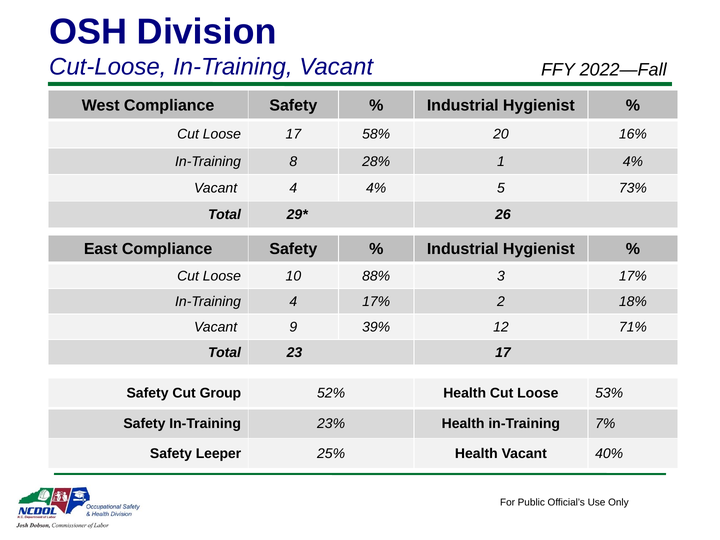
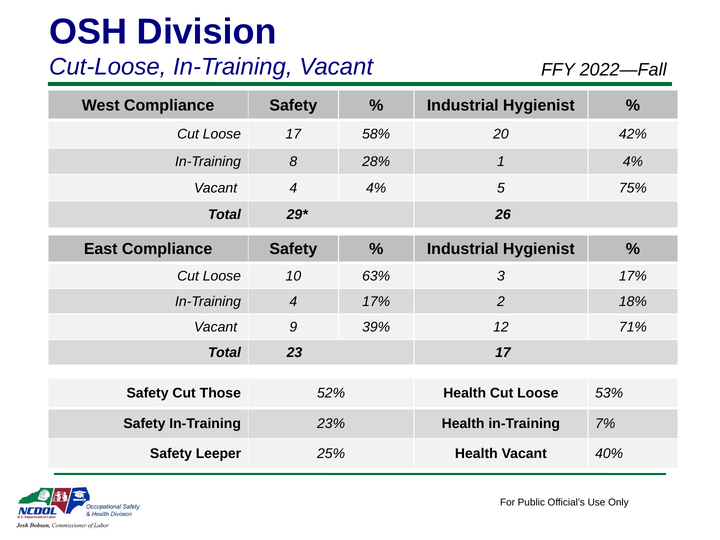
16%: 16% -> 42% (633, 134)
73%: 73% -> 75% (633, 188)
88%: 88% -> 63% (376, 276)
Group: Group -> Those (220, 393)
